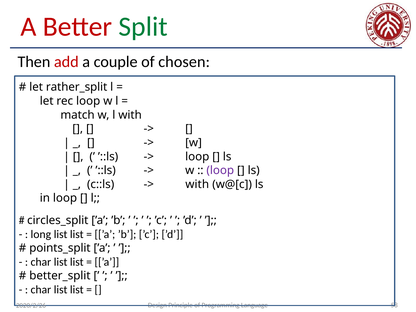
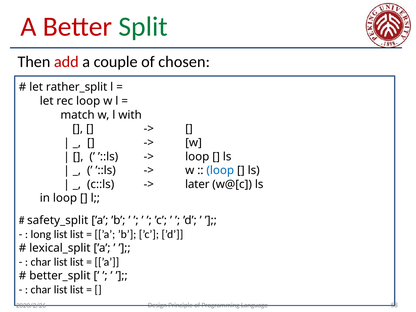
loop colour: purple -> blue (220, 170)
with: with -> later (197, 184)
circles_split: circles_split -> safety_split (58, 220)
points_split: points_split -> lexical_split (60, 248)
